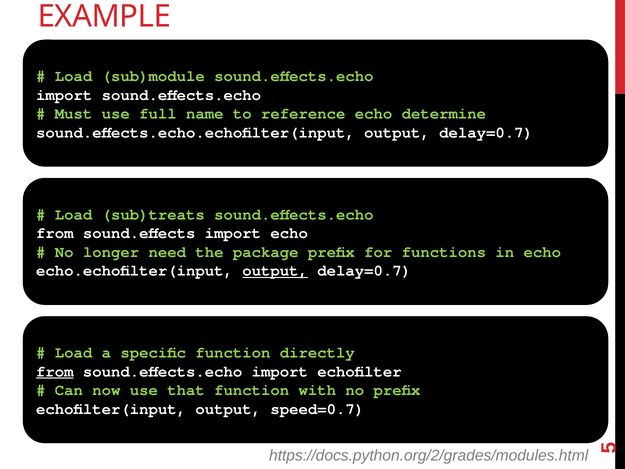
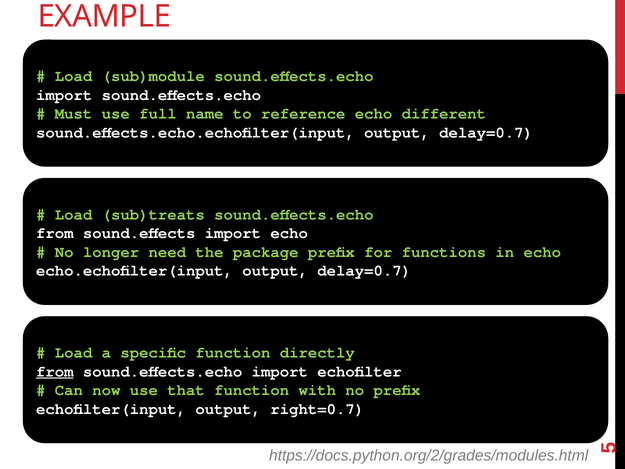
determine: determine -> different (444, 114)
output underline: present -> none (275, 271)
speed=0.7: speed=0.7 -> right=0.7 (317, 409)
